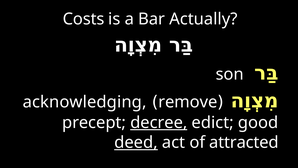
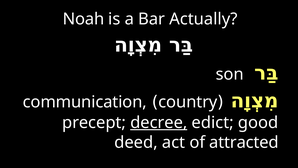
Costs: Costs -> Noah (84, 19)
acknowledging: acknowledging -> communication (85, 102)
remove: remove -> country (188, 102)
deed underline: present -> none (136, 142)
